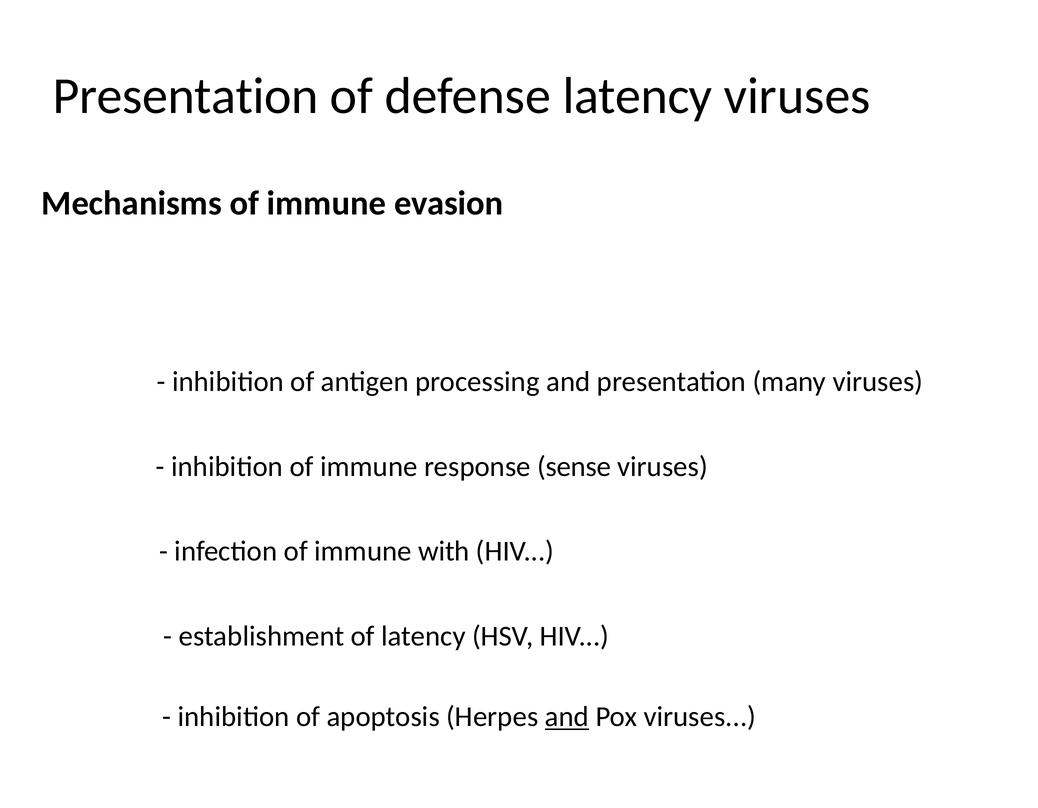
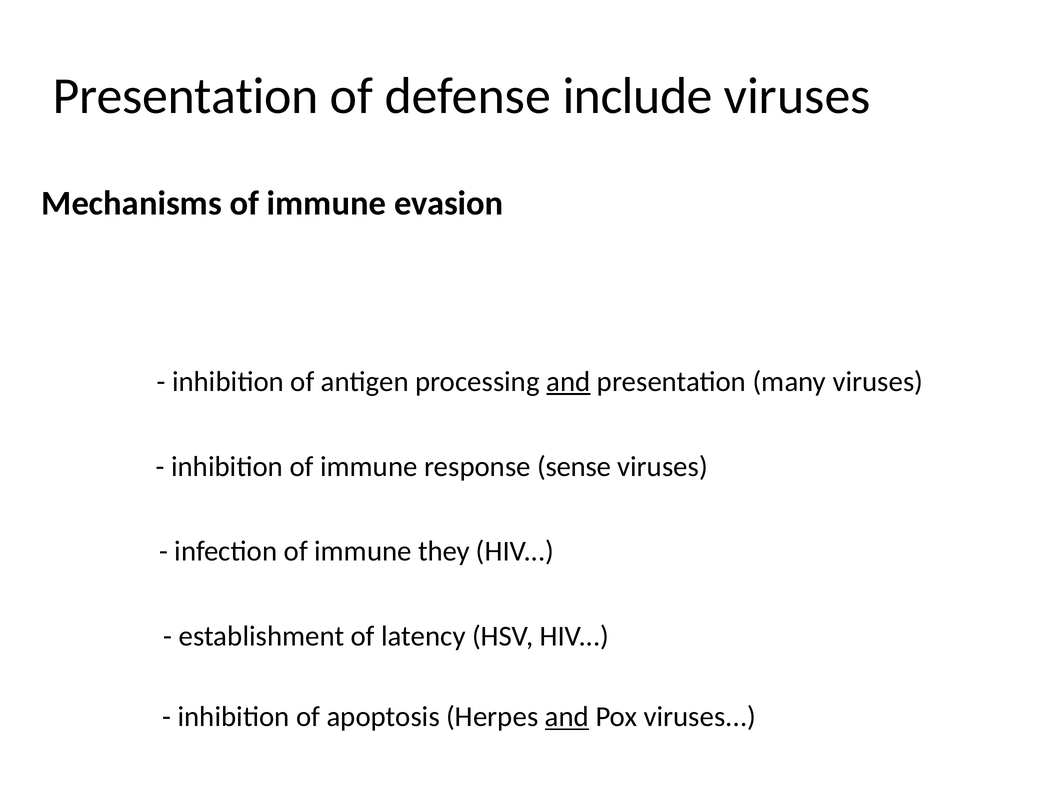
defense latency: latency -> include (638, 96)
and underline: none -> present (568, 381)
with: with -> they (444, 551)
